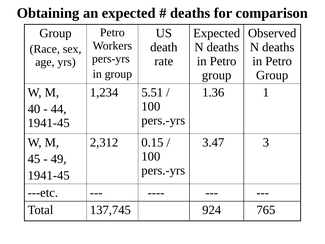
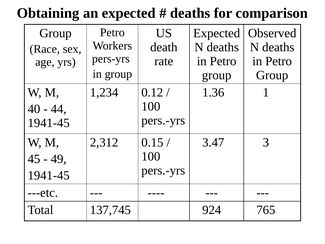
5.51: 5.51 -> 0.12 (152, 92)
